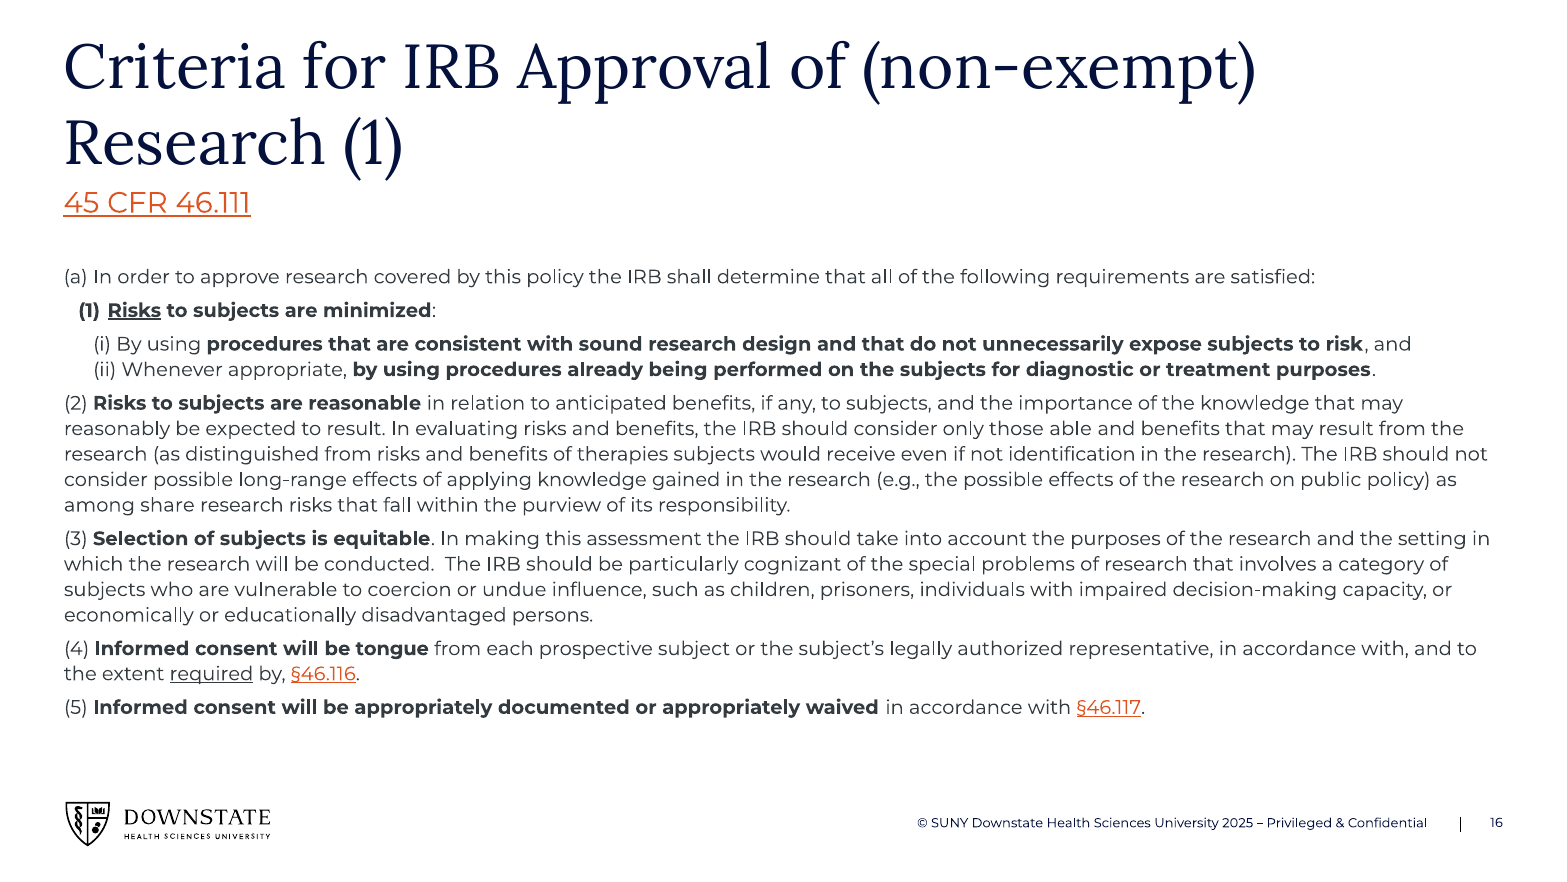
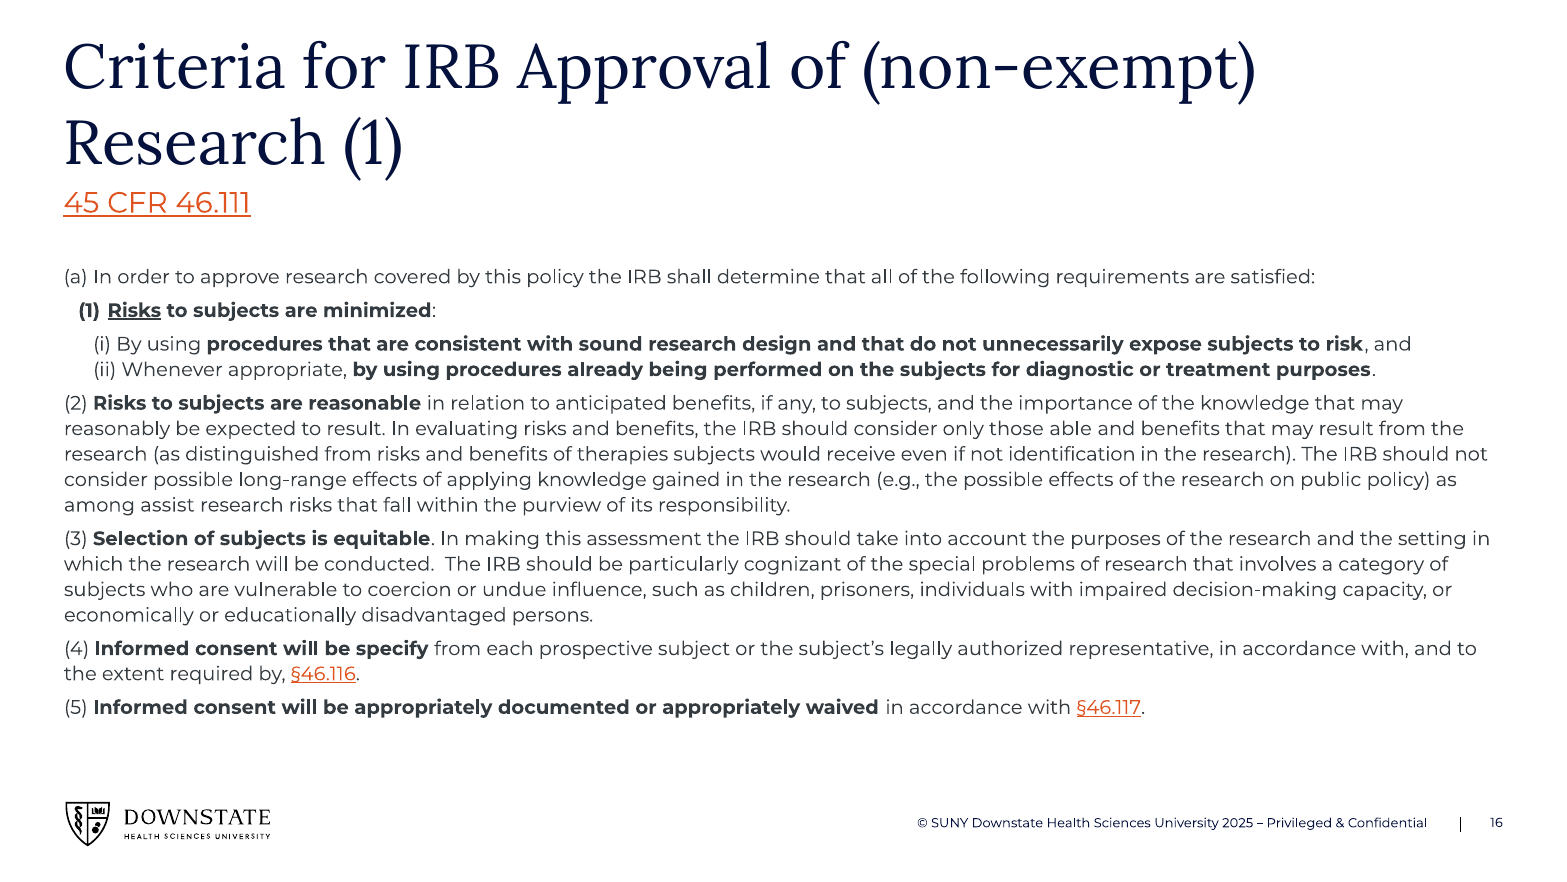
share: share -> assist (167, 505)
tongue: tongue -> specify (392, 648)
required underline: present -> none (211, 673)
